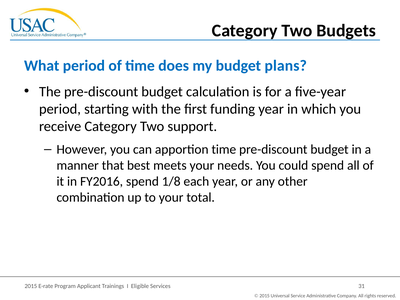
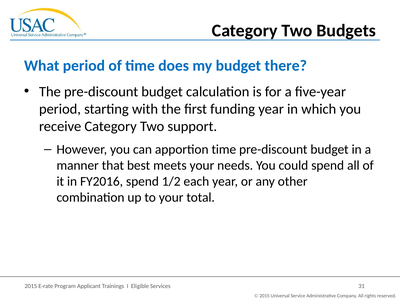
plans: plans -> there (286, 66)
1/8: 1/8 -> 1/2 (171, 182)
